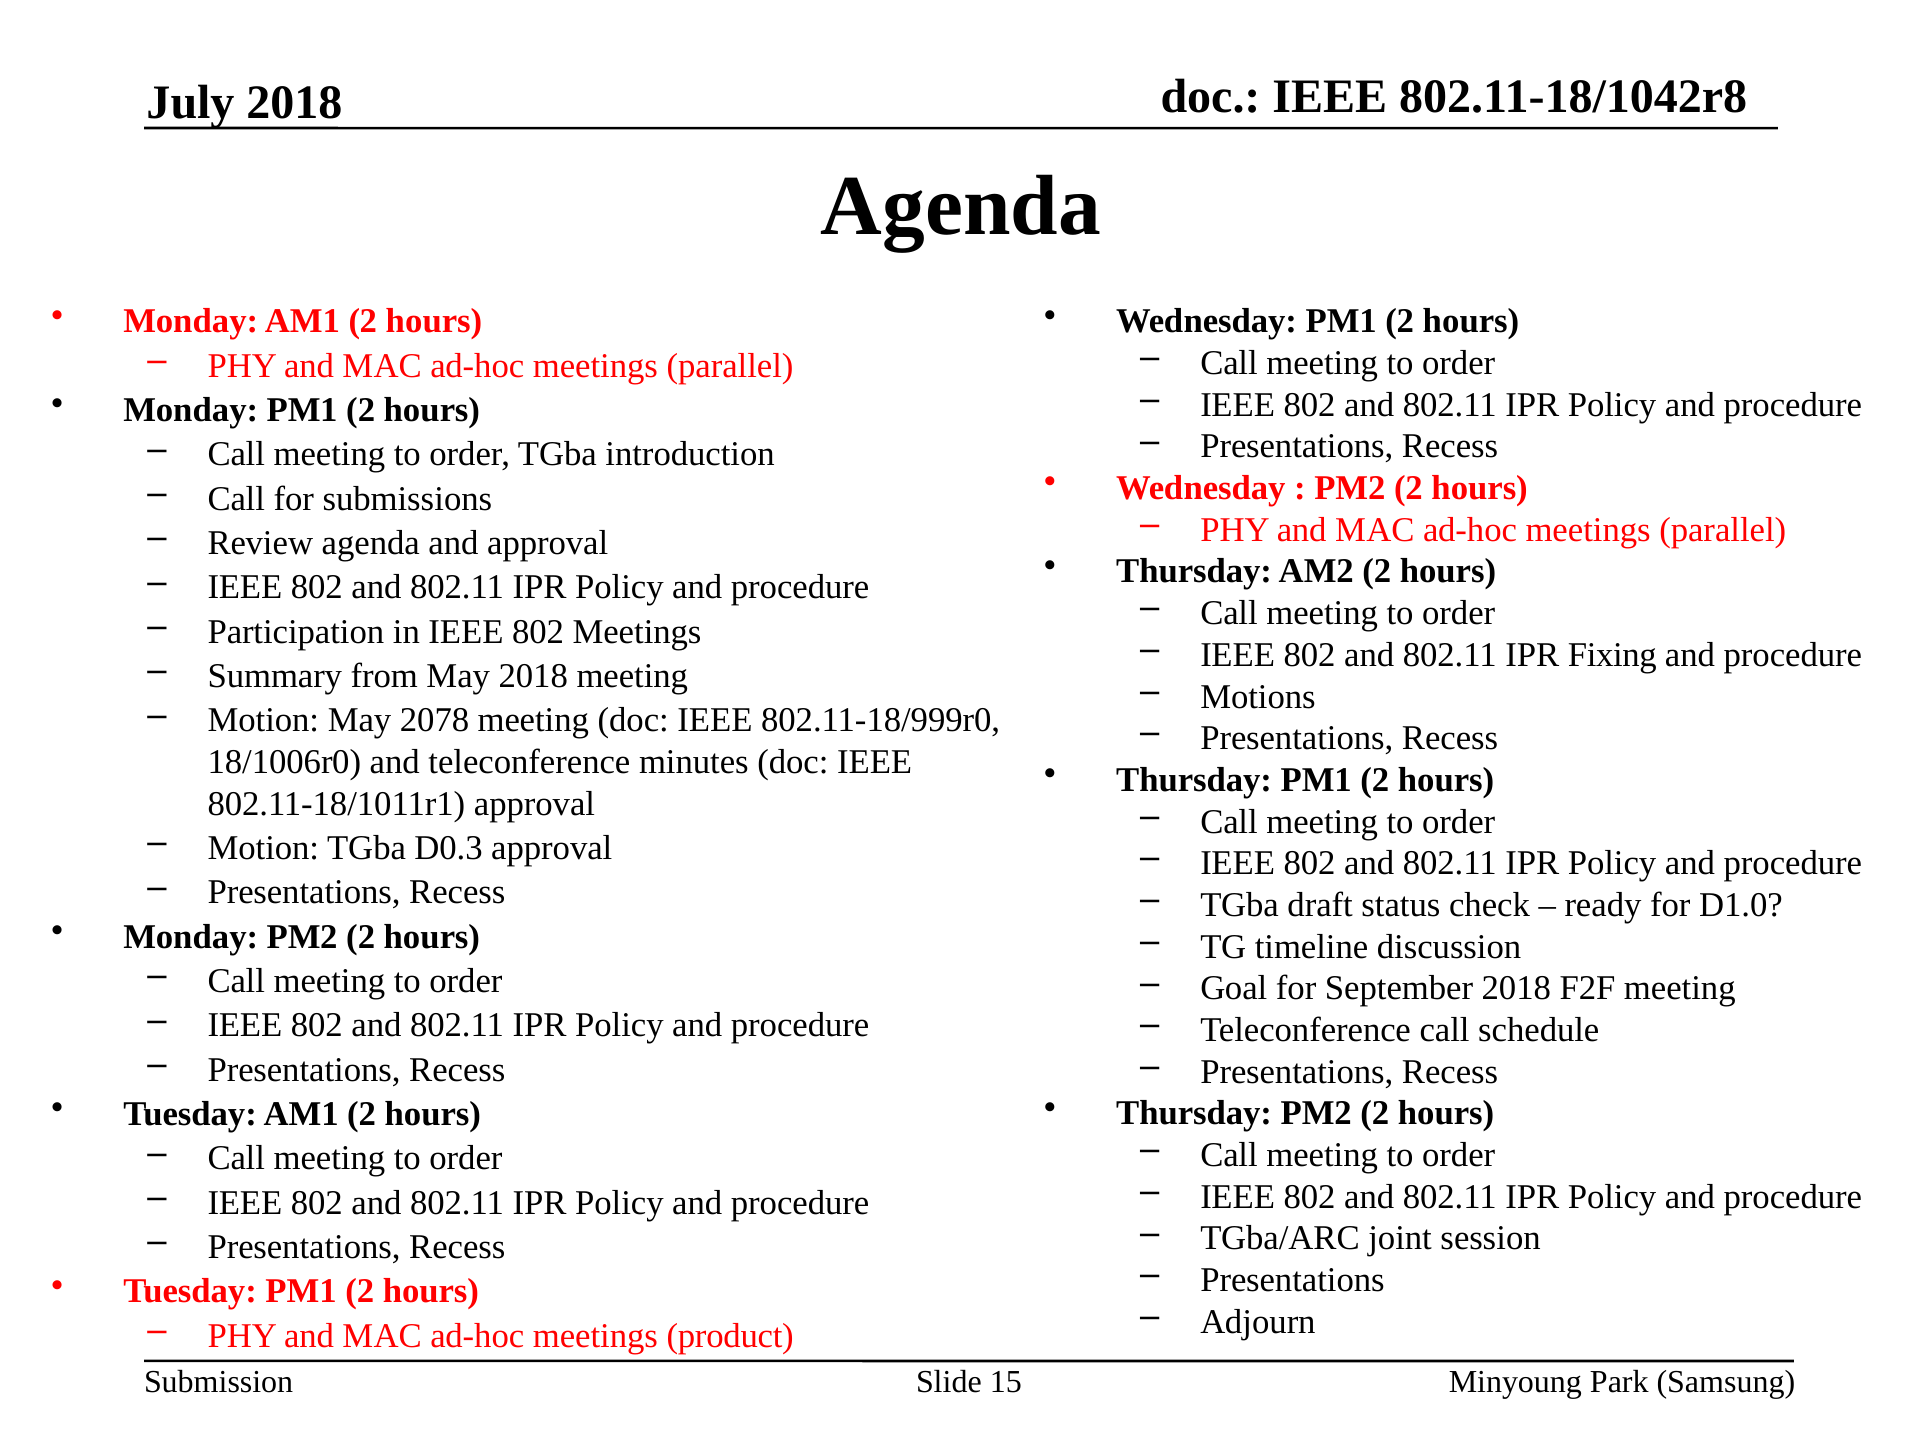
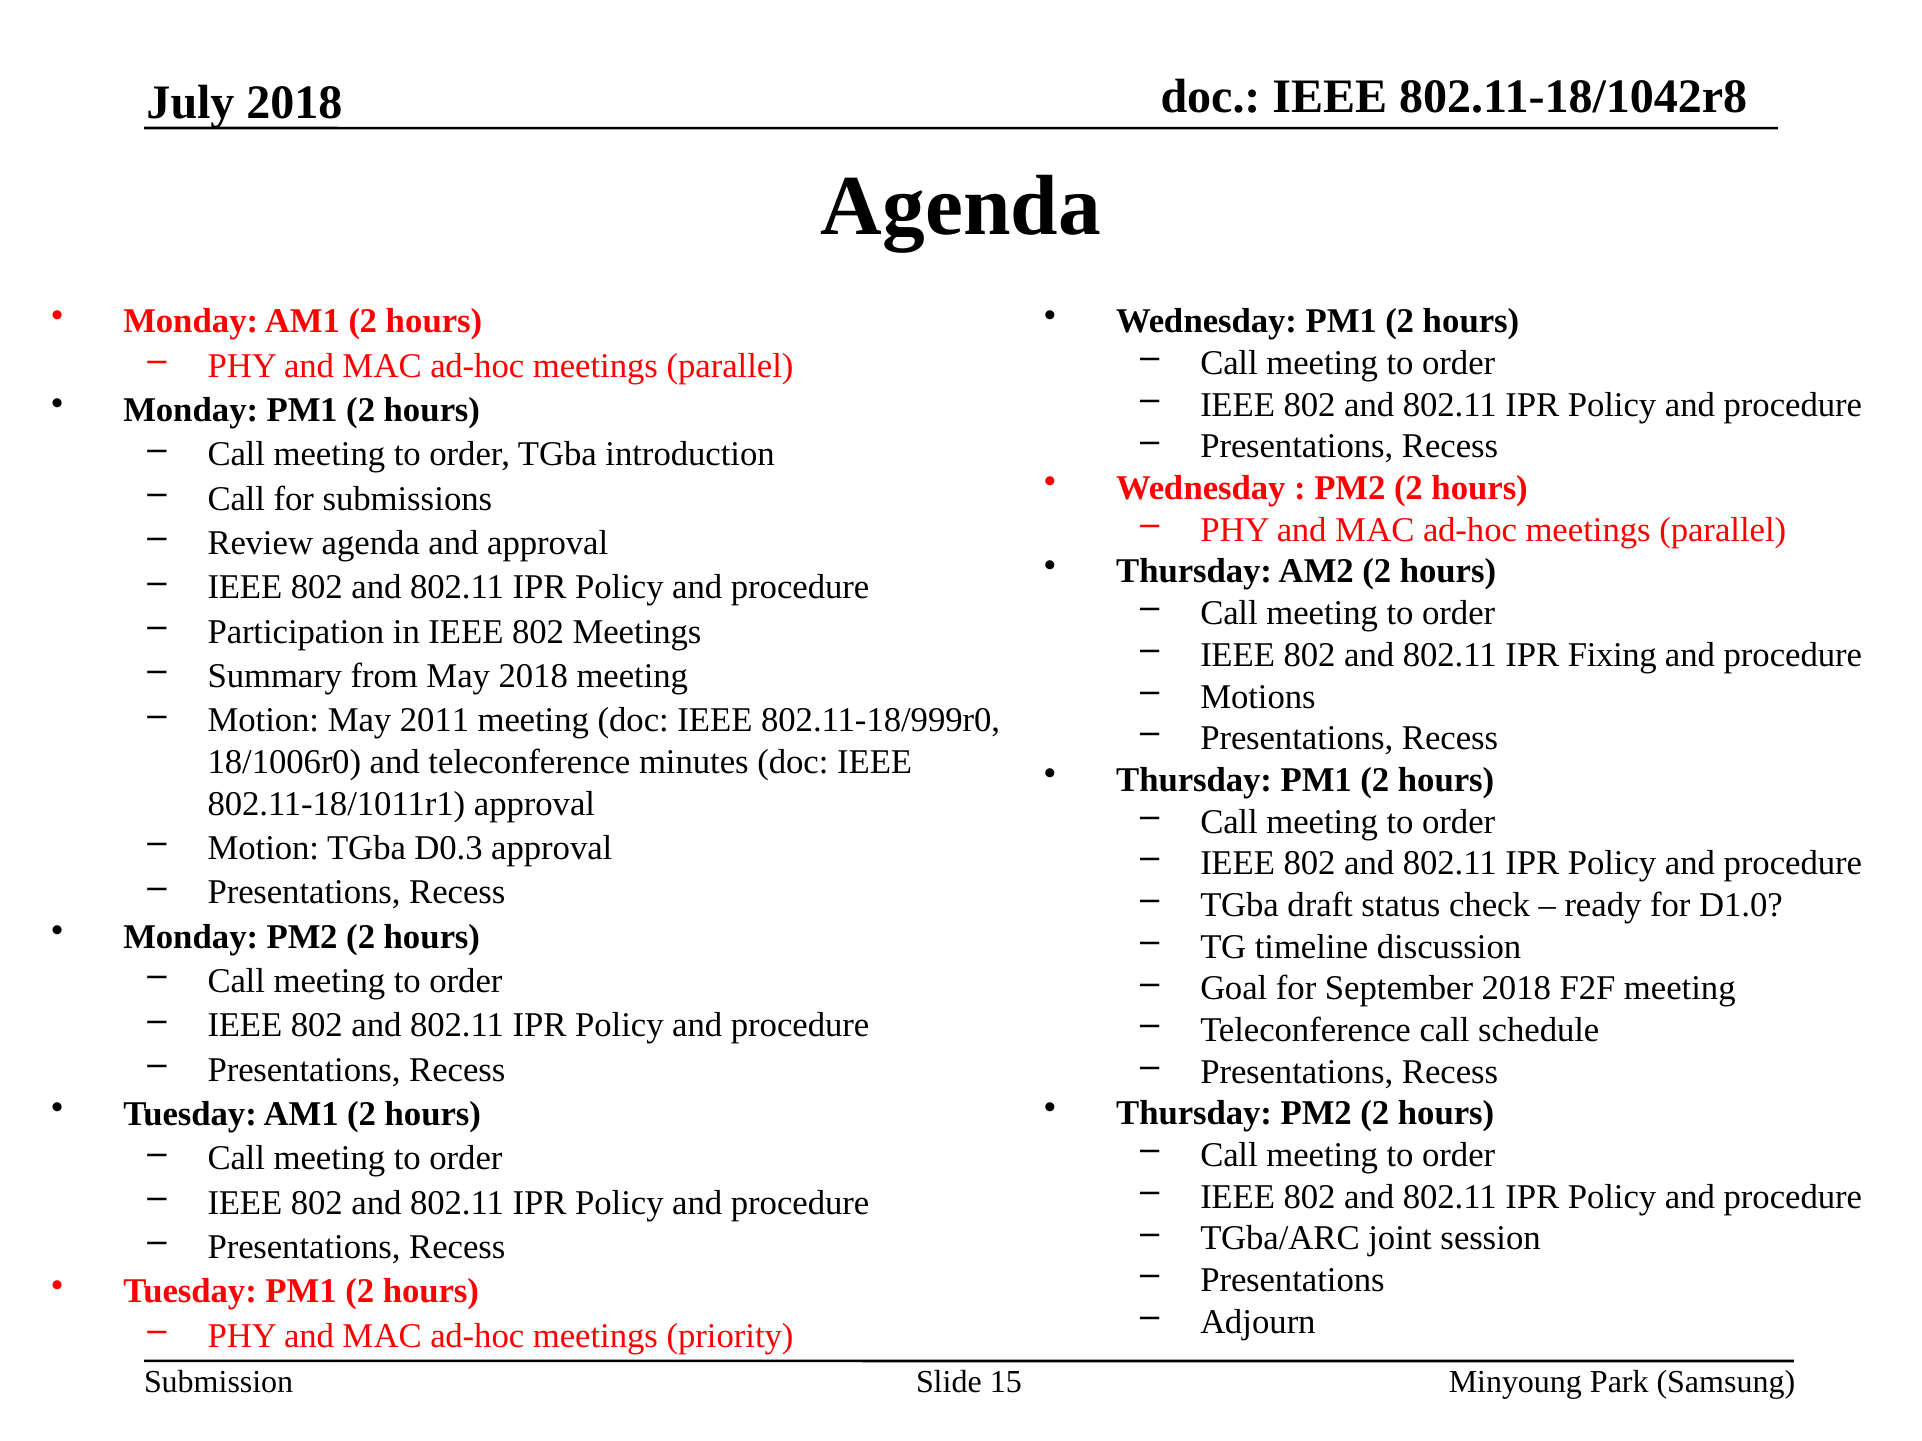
2078: 2078 -> 2011 (435, 721)
product: product -> priority (730, 1336)
